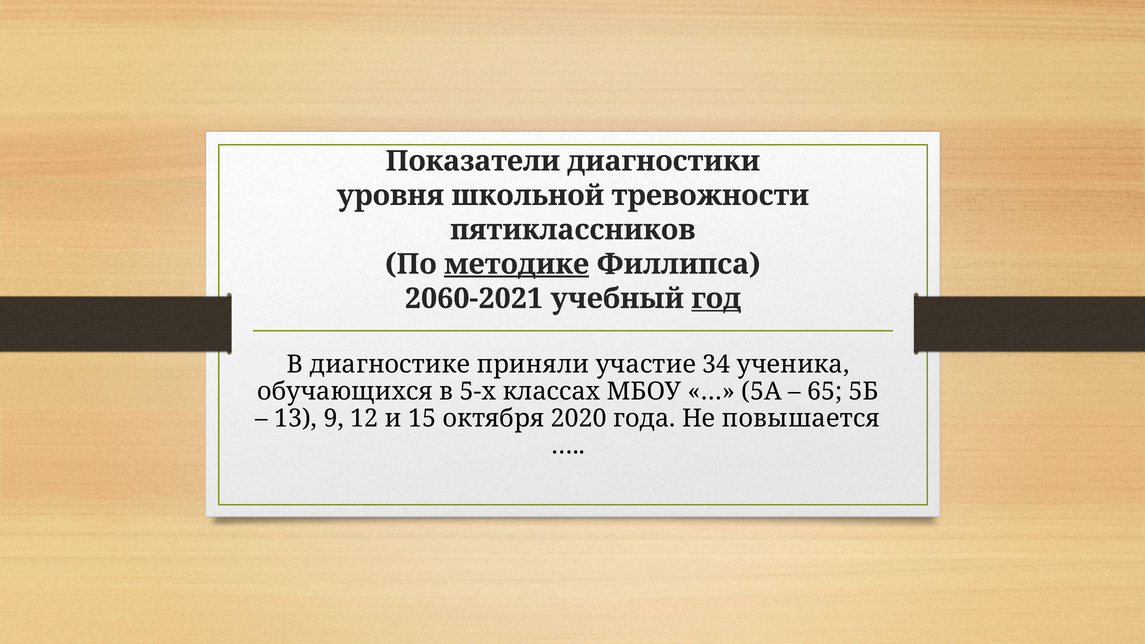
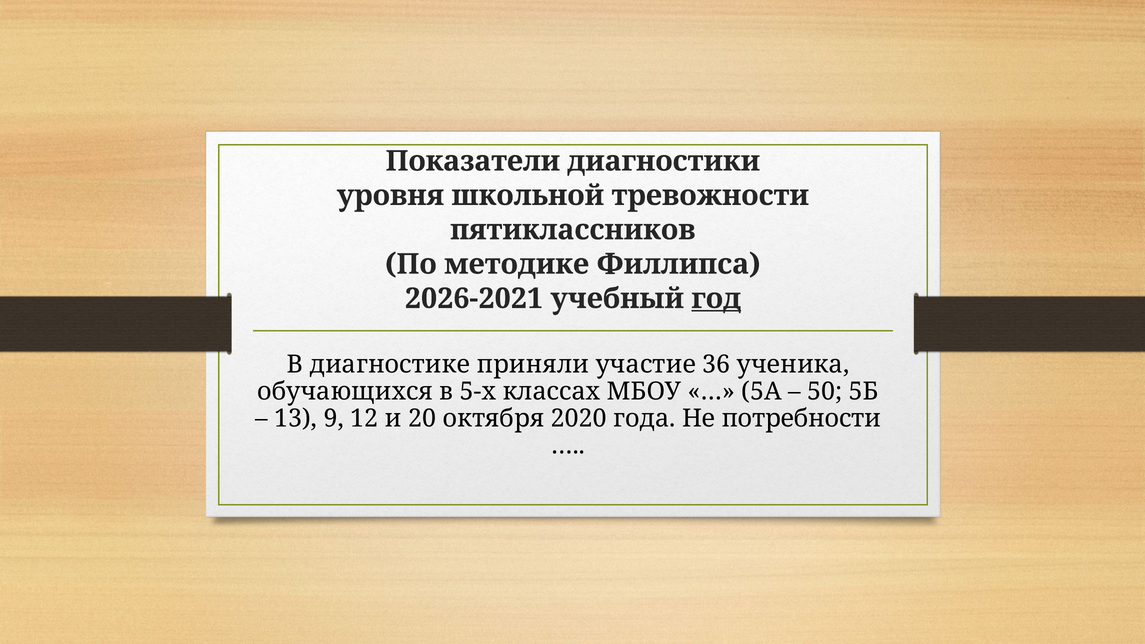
методике underline: present -> none (517, 264)
2060-2021: 2060-2021 -> 2026-2021 (474, 299)
34: 34 -> 36 (716, 365)
65: 65 -> 50 (825, 392)
15: 15 -> 20 (422, 419)
повышается: повышается -> потребности (801, 419)
